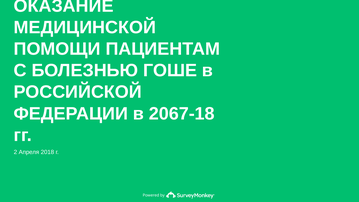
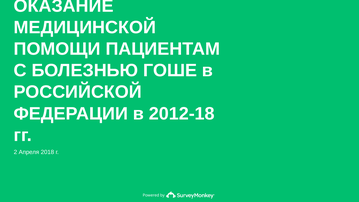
2067-18: 2067-18 -> 2012-18 (182, 114)
